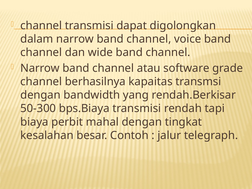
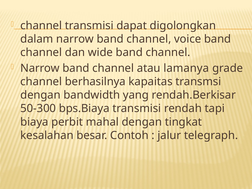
software: software -> lamanya (186, 68)
